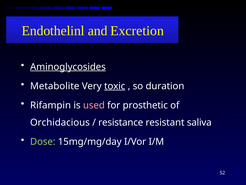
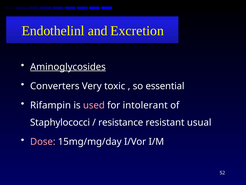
Metabolite: Metabolite -> Converters (55, 86)
toxic underline: present -> none (115, 86)
duration: duration -> essential (165, 86)
prosthetic: prosthetic -> intolerant (145, 105)
Orchidacious: Orchidacious -> Staphylococci (60, 122)
saliva: saliva -> usual (199, 122)
Dose colour: light green -> pink (43, 141)
